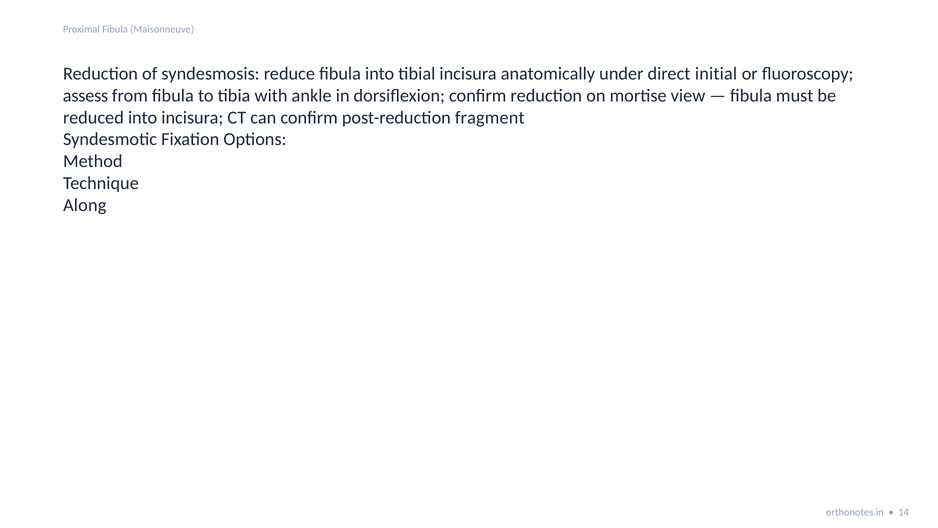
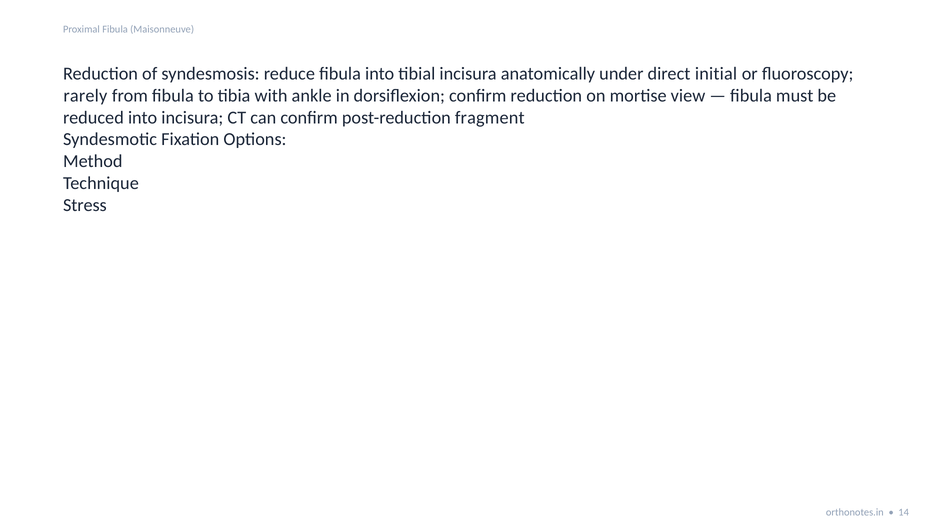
assess: assess -> rarely (85, 95)
Along: Along -> Stress (85, 205)
